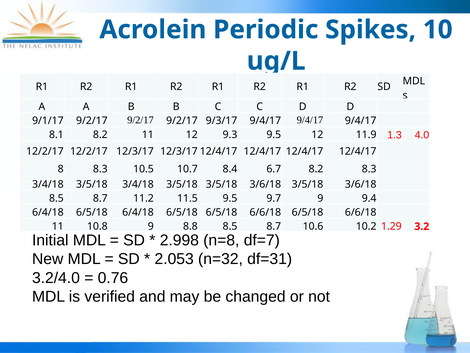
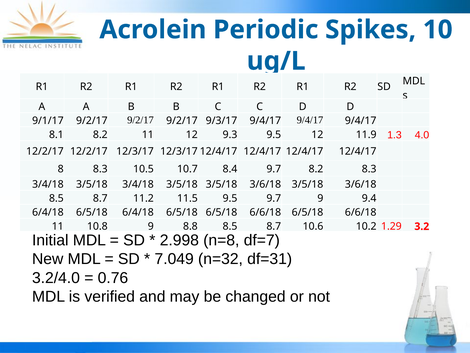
8.4 6.7: 6.7 -> 9.7 (274, 169)
2.053: 2.053 -> 7.049 (174, 259)
